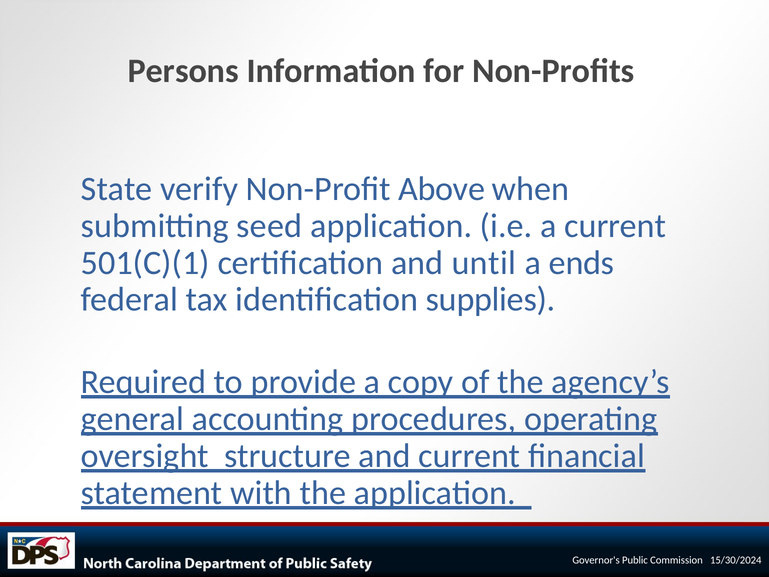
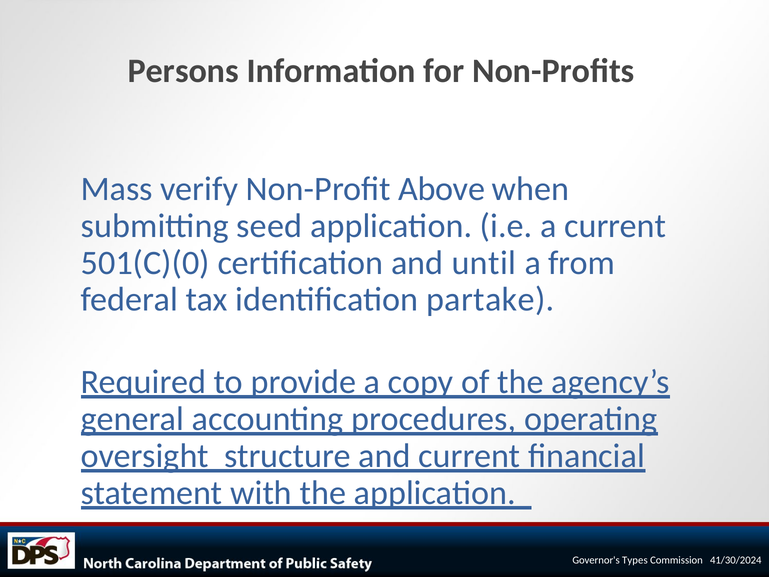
State: State -> Mass (117, 189)
501(C)(1: 501(C)(1 -> 501(C)(0 (145, 263)
ends: ends -> from (582, 263)
supplies: supplies -> partake (490, 300)
Public: Public -> Types (635, 560)
15/30/2024: 15/30/2024 -> 41/30/2024 (736, 560)
